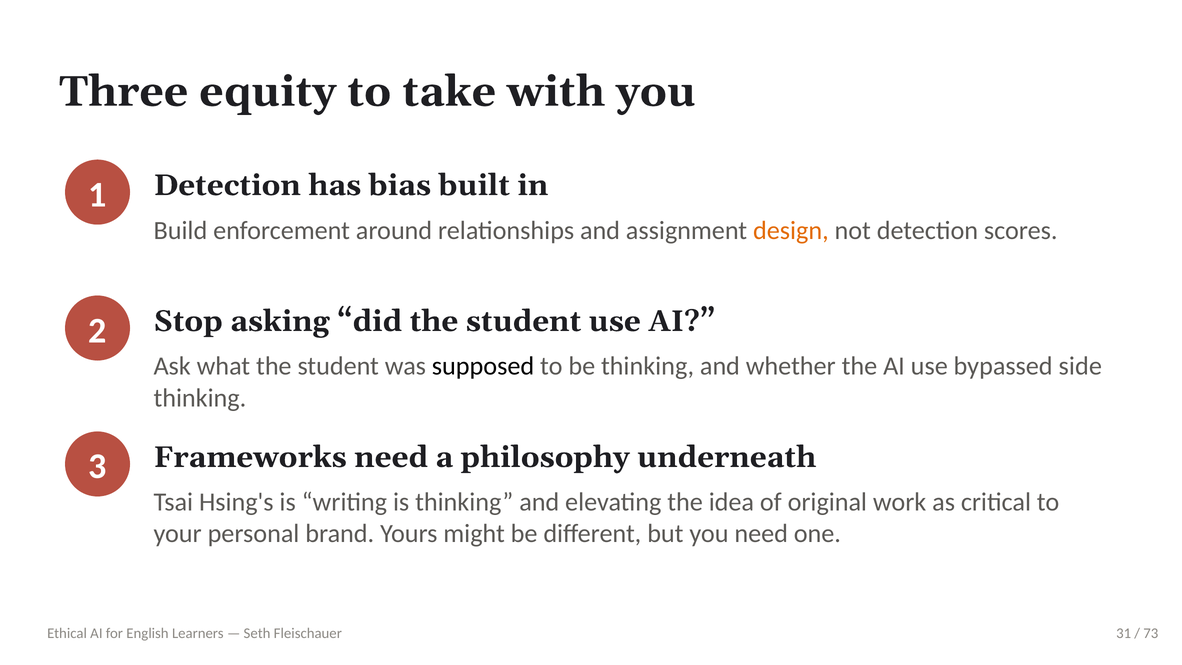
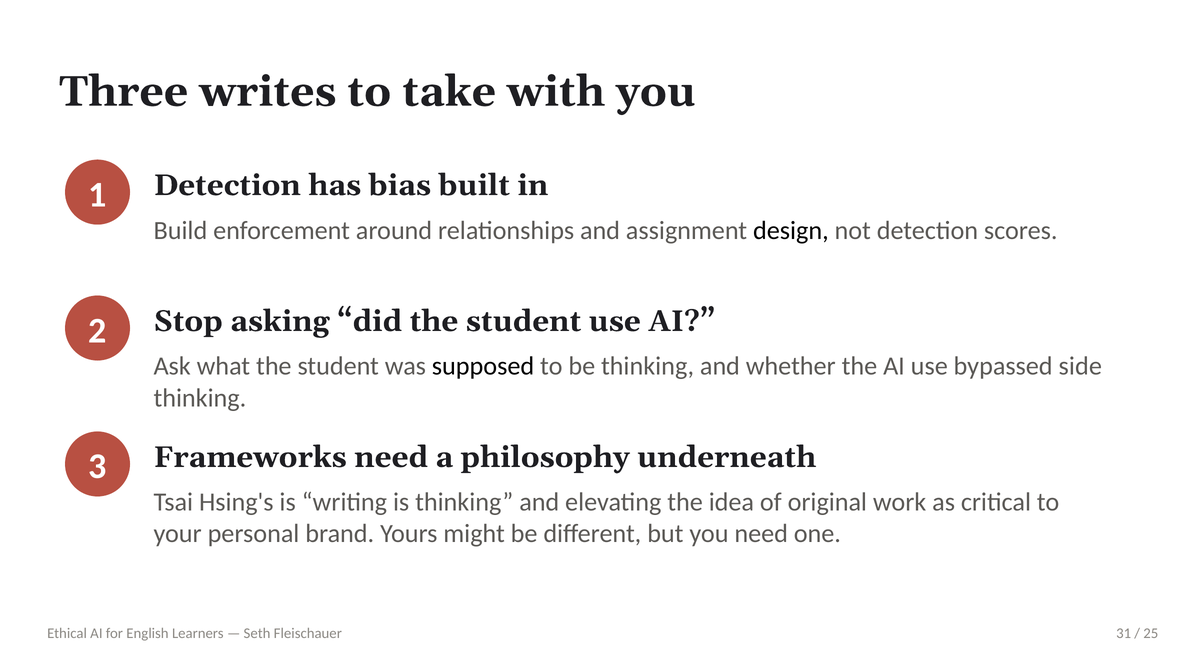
equity: equity -> writes (268, 92)
design colour: orange -> black (791, 230)
73: 73 -> 25 (1151, 633)
